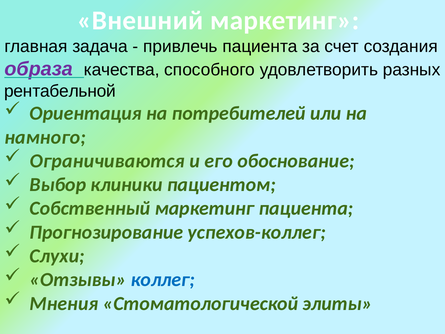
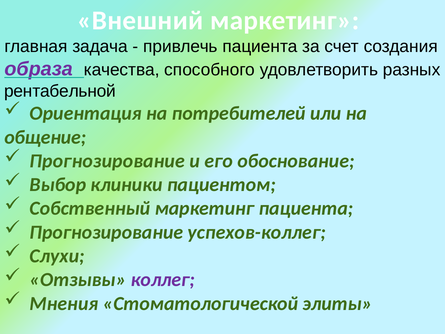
намного: намного -> общение (45, 137)
Ограничиваются: Ограничиваются -> Прогнозирование (107, 161)
коллег colour: blue -> purple (163, 280)
